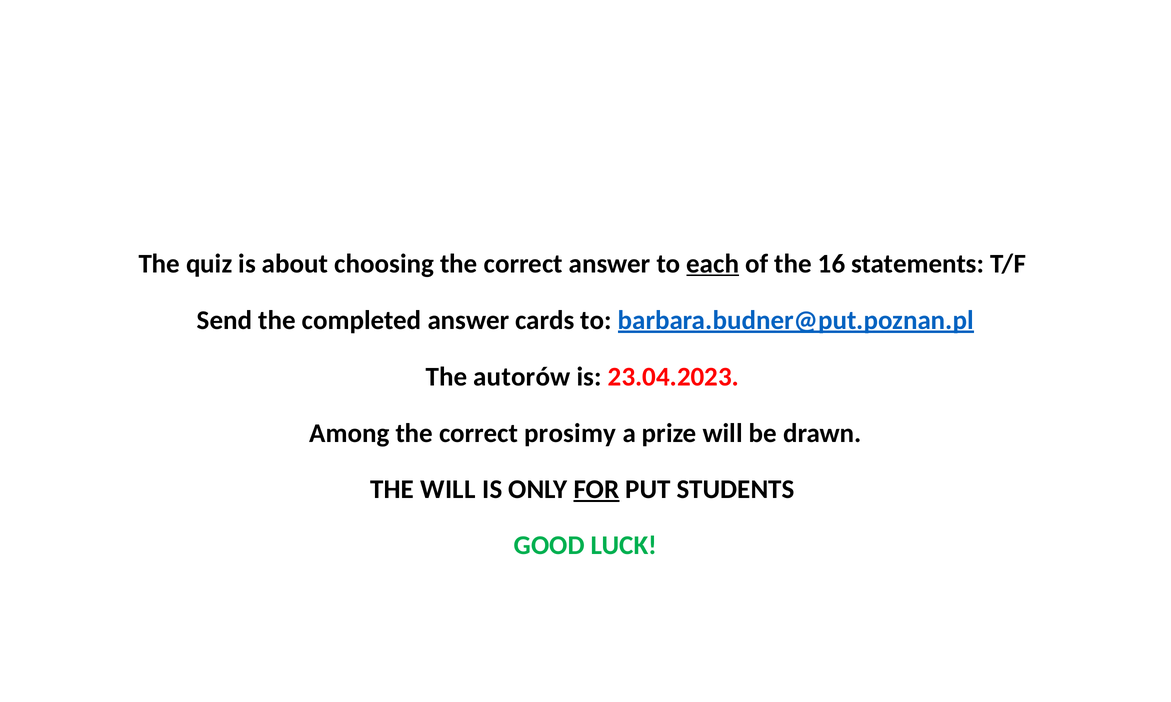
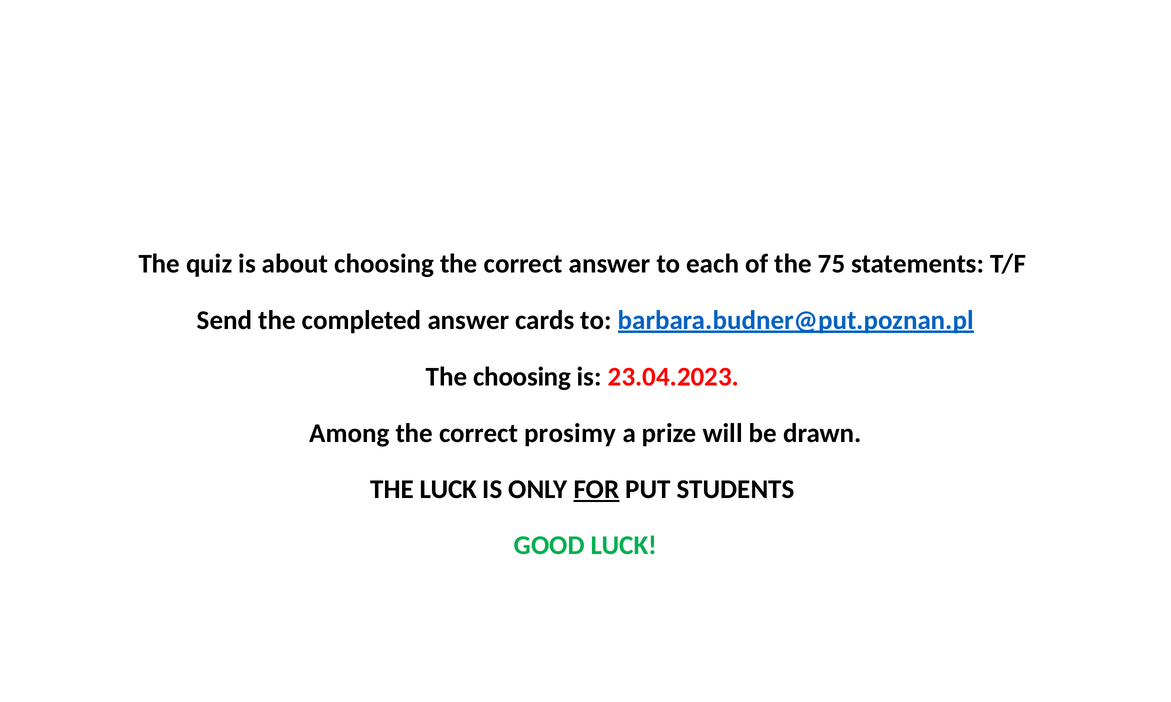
each underline: present -> none (713, 264)
16: 16 -> 75 (832, 264)
The autorów: autorów -> choosing (522, 377)
THE WILL: WILL -> LUCK (448, 490)
